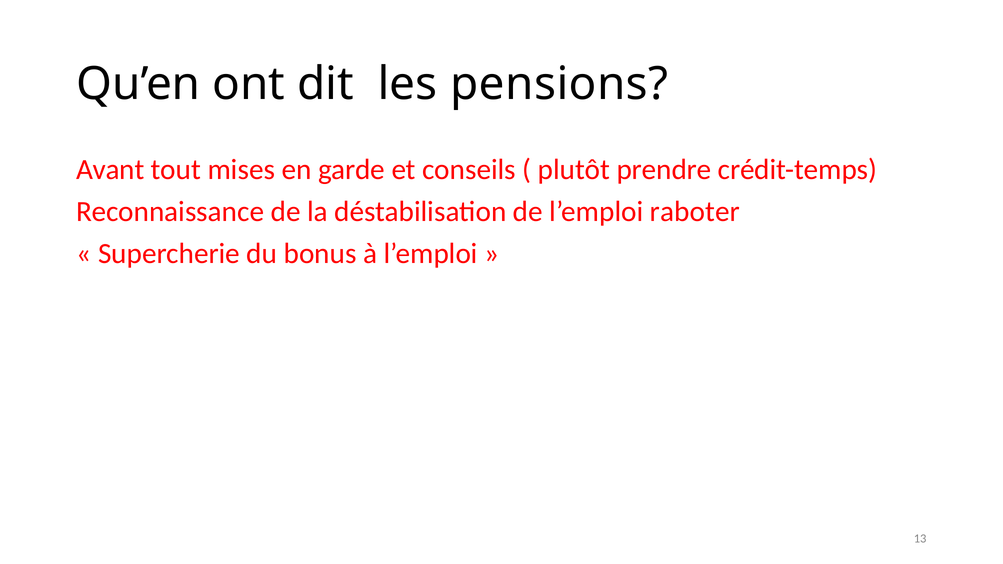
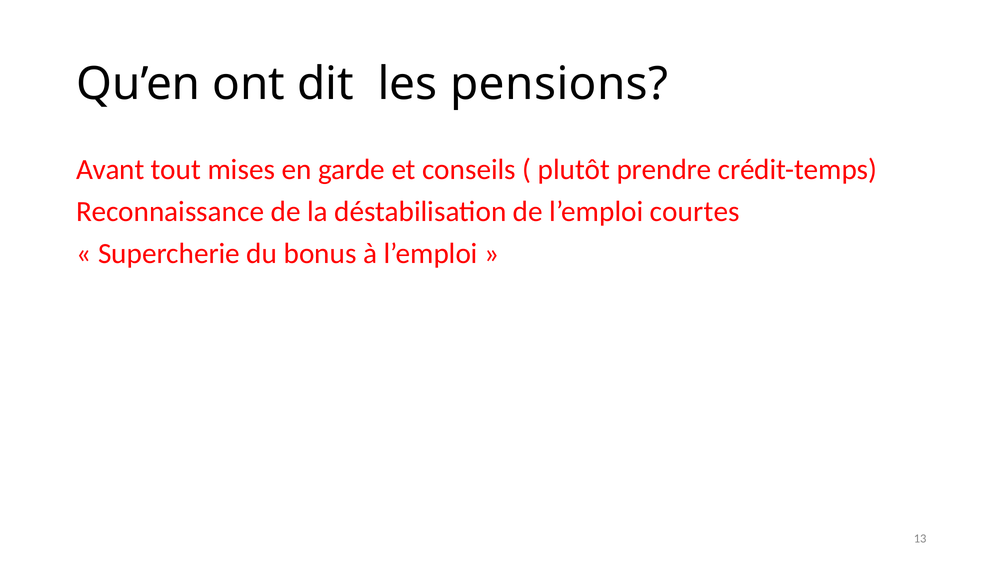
raboter: raboter -> courtes (695, 212)
